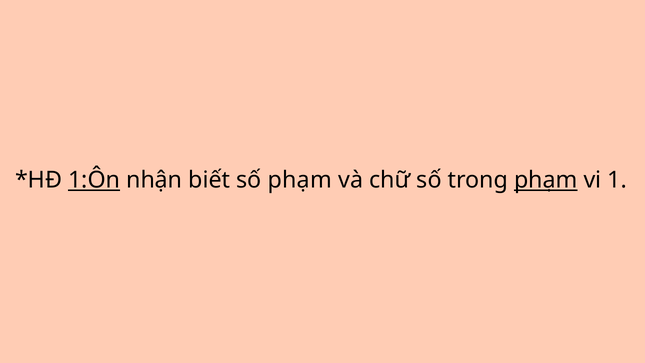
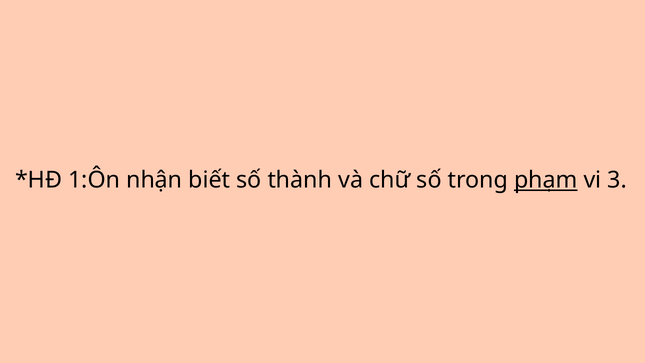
1:Ôn underline: present -> none (94, 180)
số phạm: phạm -> thành (300, 180)
1: 1 -> 3 (617, 180)
